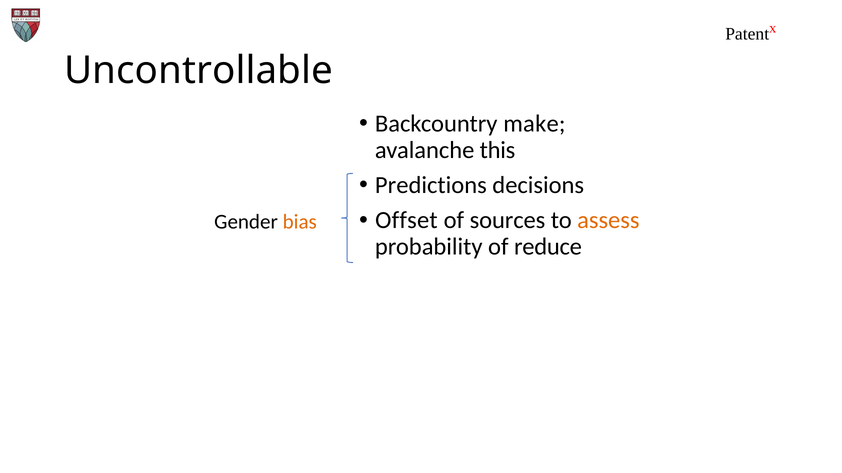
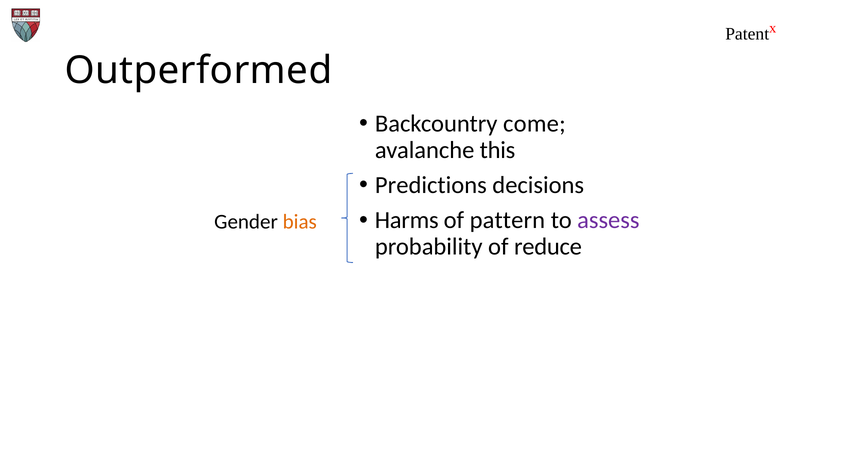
Uncontrollable: Uncontrollable -> Outperformed (198, 71)
make: make -> come (534, 124)
Offset: Offset -> Harms (407, 221)
sources: sources -> pattern (507, 221)
assess colour: orange -> purple (608, 221)
